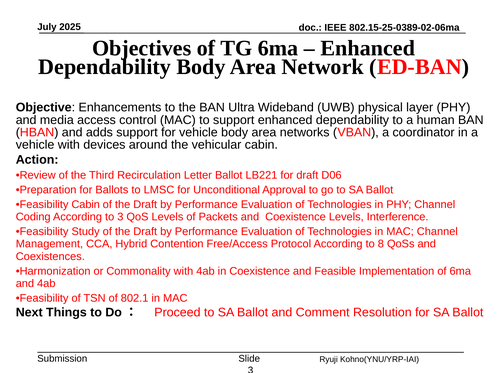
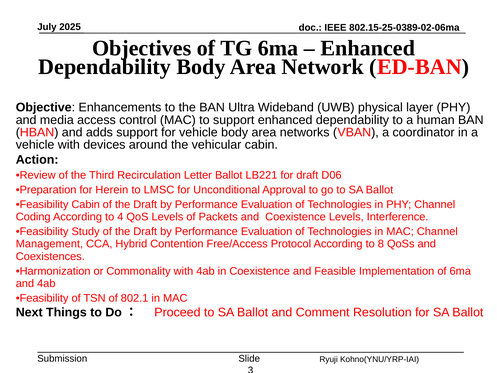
Ballots: Ballots -> Herein (112, 190)
to 3: 3 -> 4 (120, 217)
